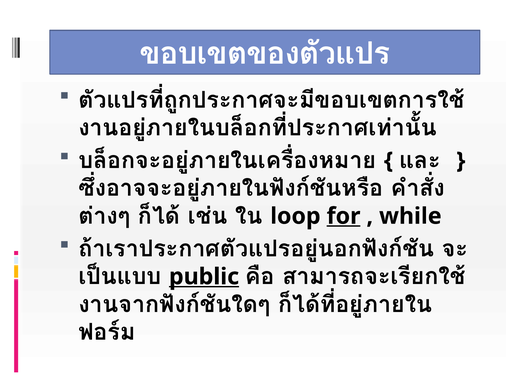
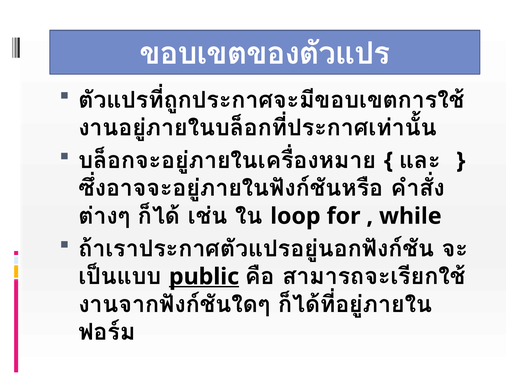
for underline: present -> none (344, 216)
